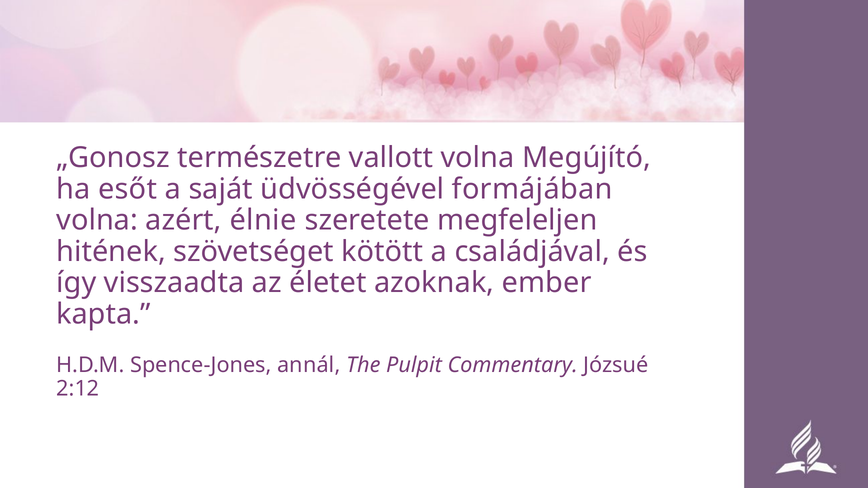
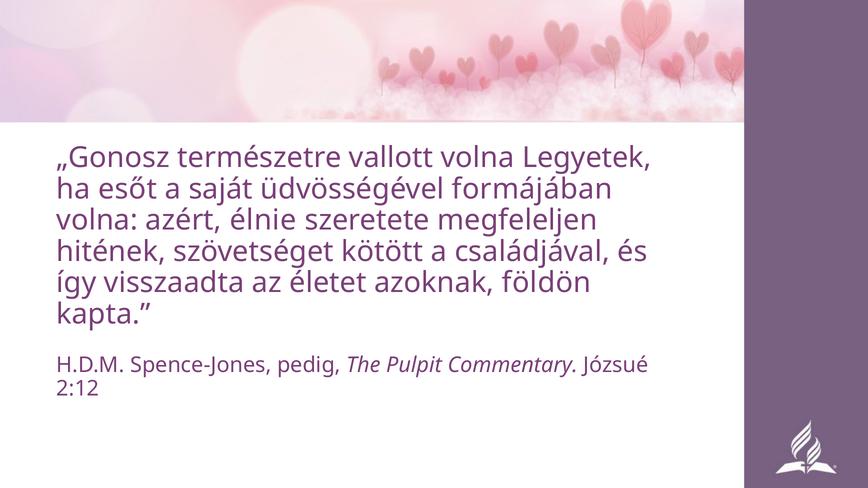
Megújító: Megújító -> Legyetek (587, 158)
ember: ember -> földön (547, 283)
annál: annál -> pedig (309, 365)
